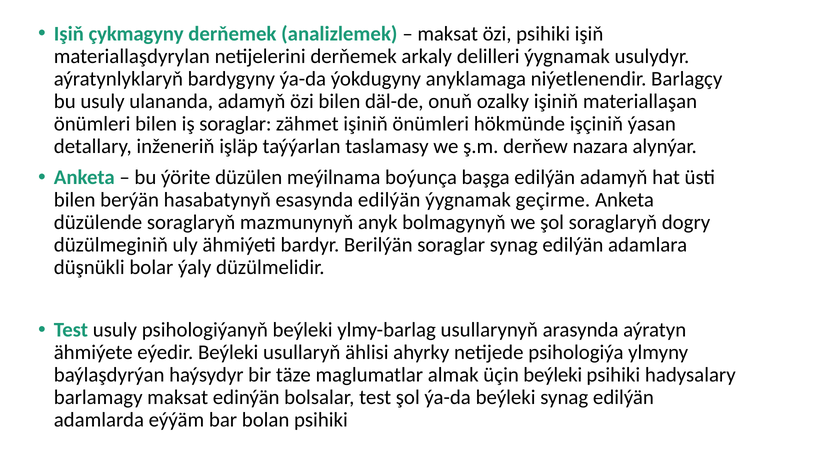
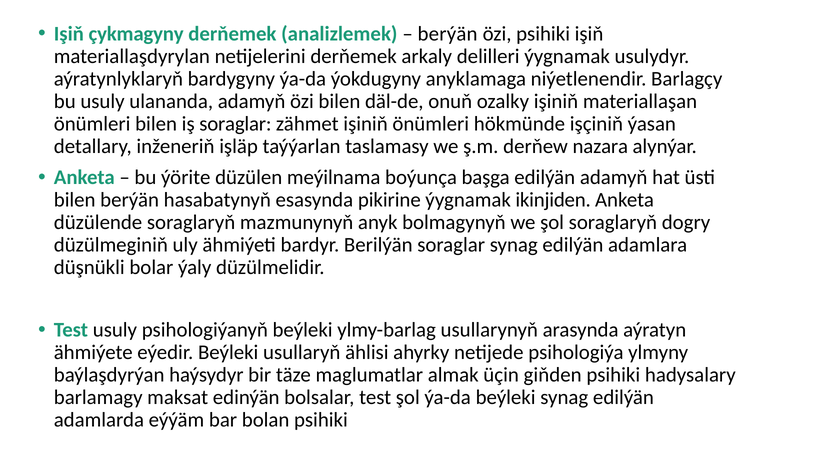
maksat: maksat -> berýän (448, 34)
esasynda edilýän: edilýän -> pikirine (389, 200)
geçirme: geçirme -> ikinjiden (553, 200)
üçin beýleki: beýleki -> giňden (553, 375)
